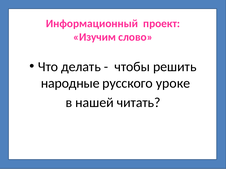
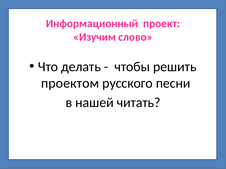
народные: народные -> проектом (70, 83)
уроке: уроке -> песни (173, 83)
